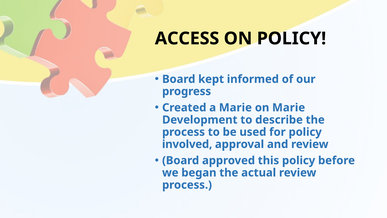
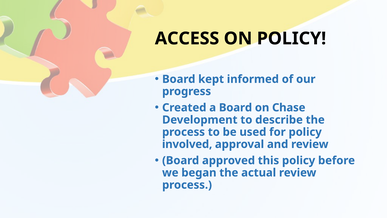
a Marie: Marie -> Board (236, 107)
on Marie: Marie -> Chase (289, 107)
